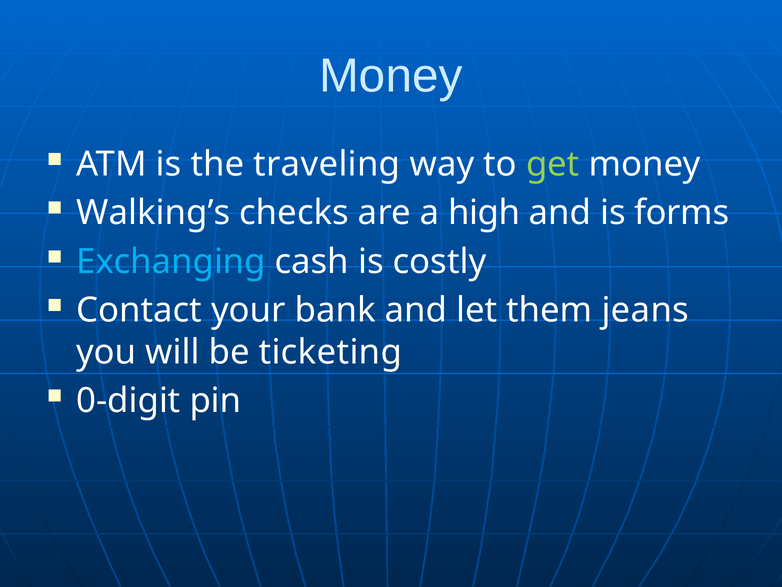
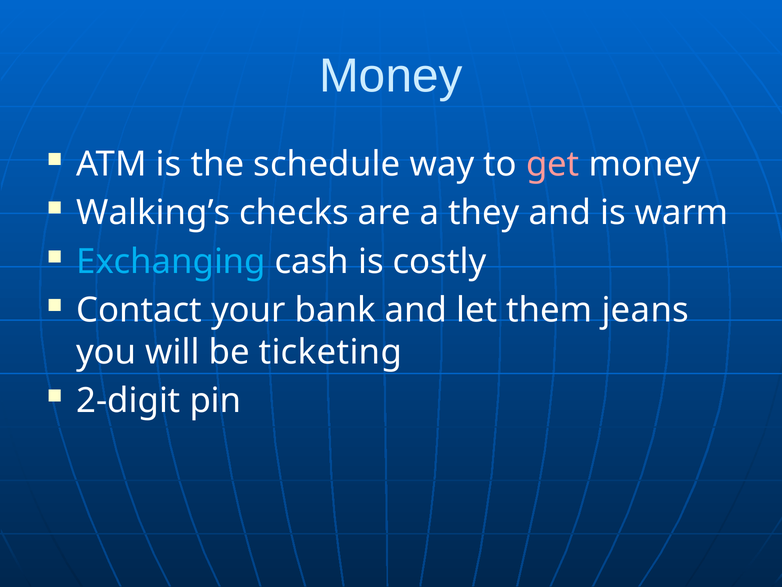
traveling: traveling -> schedule (327, 164)
get colour: light green -> pink (553, 164)
high: high -> they (484, 213)
forms: forms -> warm (682, 213)
0-digit: 0-digit -> 2-digit (128, 400)
